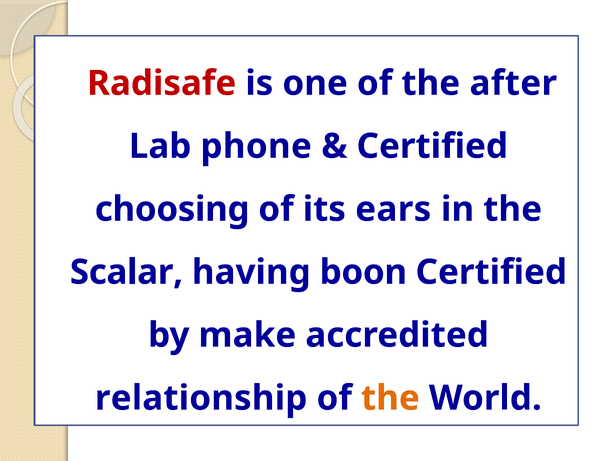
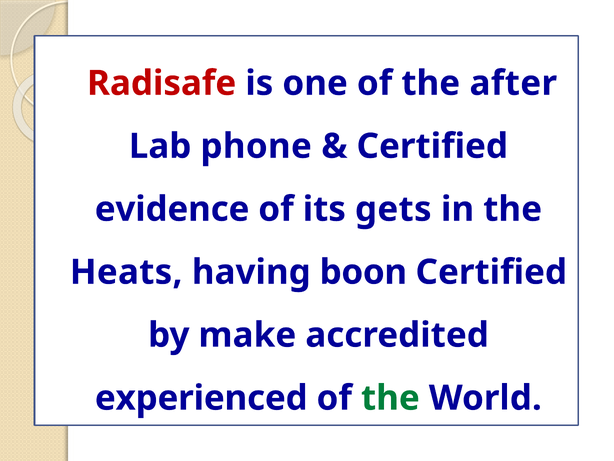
choosing: choosing -> evidence (172, 209)
ears: ears -> gets (393, 209)
Scalar: Scalar -> Heats (126, 272)
relationship: relationship -> experienced (201, 398)
the colour: orange -> green (390, 398)
